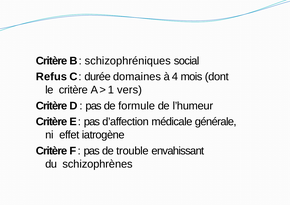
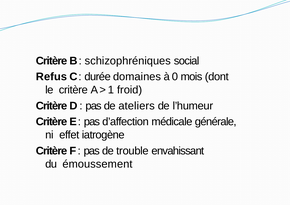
4: 4 -> 0 (175, 77)
vers: vers -> froid (130, 90)
formule: formule -> ateliers (137, 106)
schizophrènes: schizophrènes -> émoussement (98, 164)
